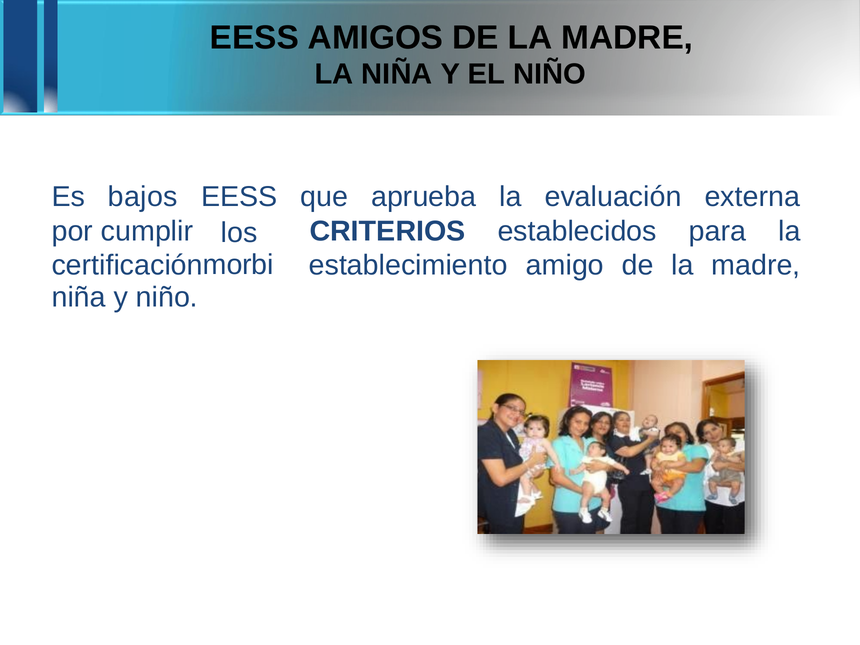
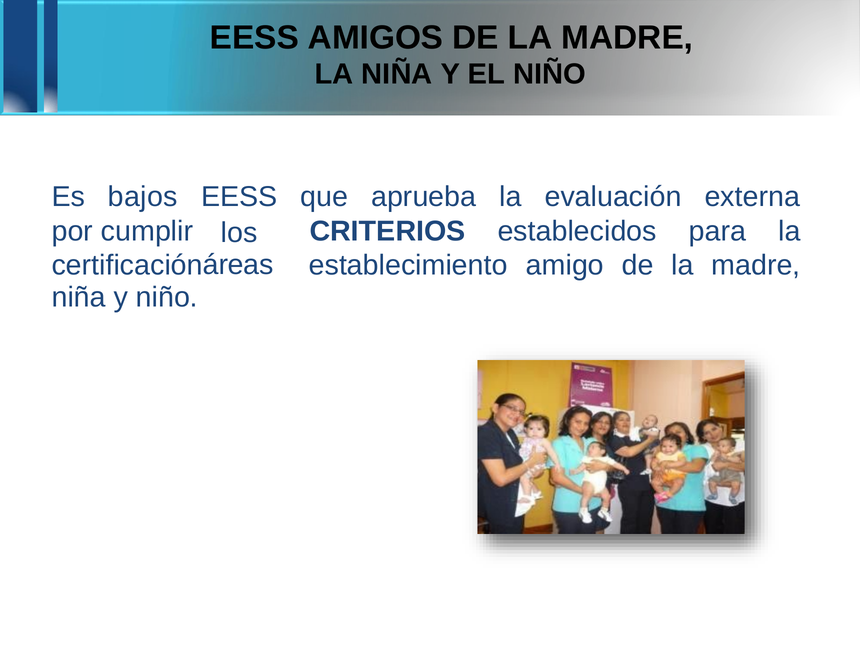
morbi: morbi -> áreas (238, 265)
